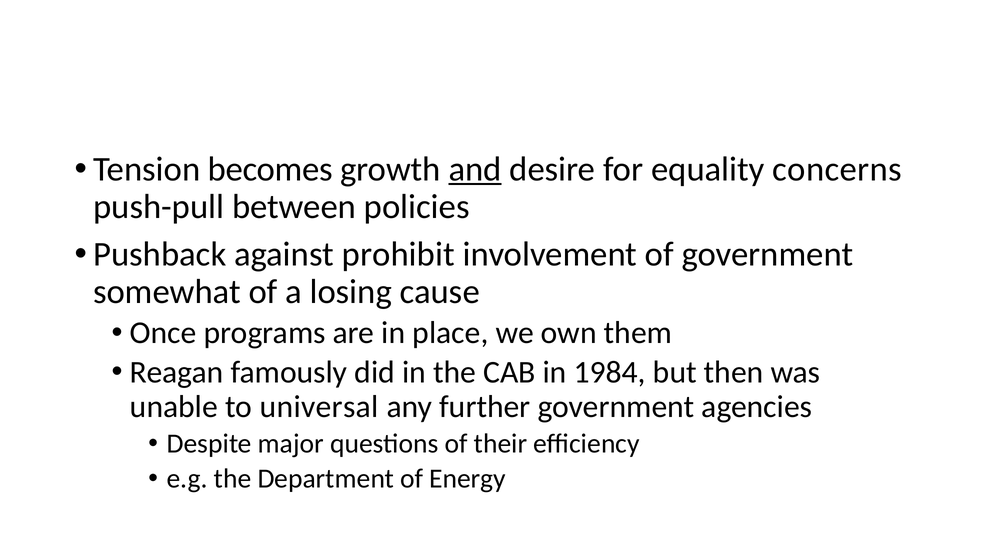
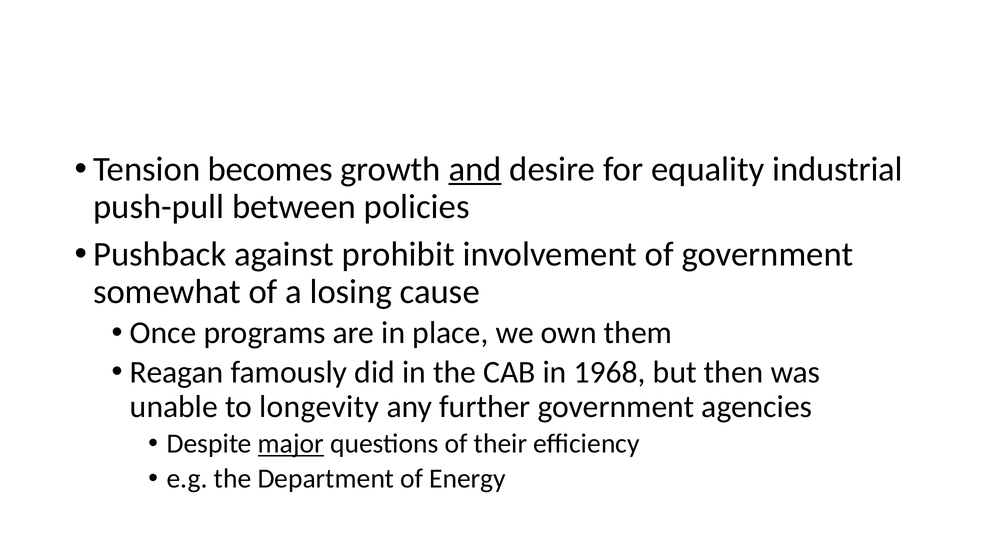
concerns: concerns -> industrial (837, 169)
1984: 1984 -> 1968 (610, 372)
universal: universal -> longevity (319, 406)
major underline: none -> present (291, 444)
